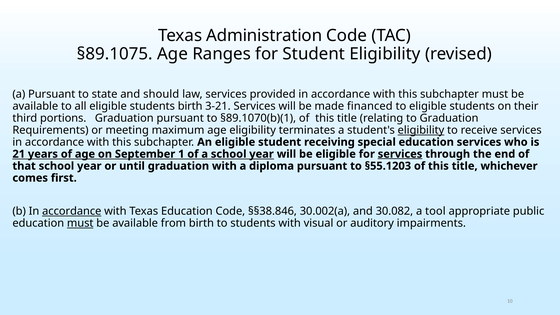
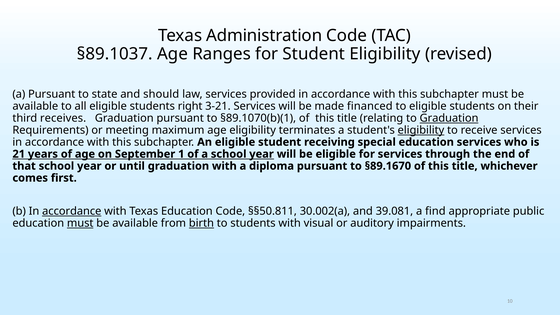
§89.1075: §89.1075 -> §89.1037 (115, 54)
students birth: birth -> right (190, 106)
portions: portions -> receives (63, 118)
Graduation underline: none -> present (449, 118)
services underline: present -> none (400, 154)
§55.1203: §55.1203 -> §89.1670 (388, 166)
§§38.846: §§38.846 -> §§50.811 (272, 211)
30.082: 30.082 -> 39.081 (394, 211)
tool: tool -> find (435, 211)
birth underline: none -> present (201, 223)
